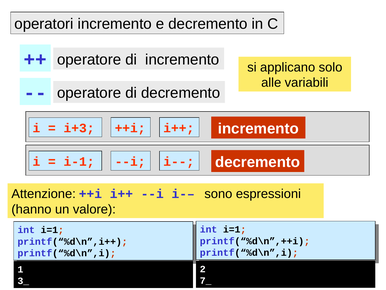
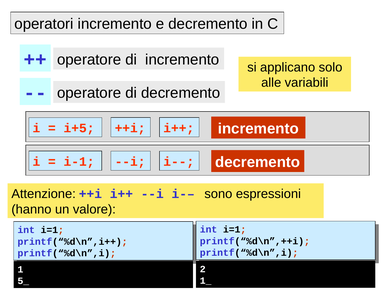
i+3: i+3 -> i+5 (79, 128)
7_: 7_ -> 1_ (206, 280)
3_: 3_ -> 5_ (23, 281)
